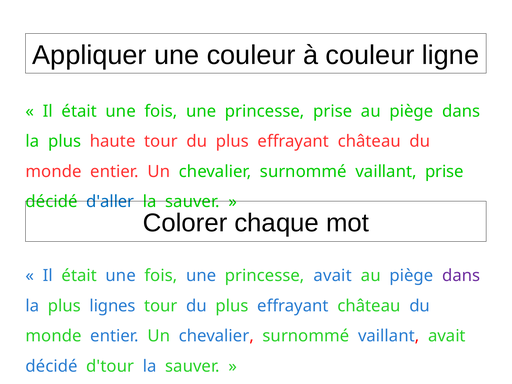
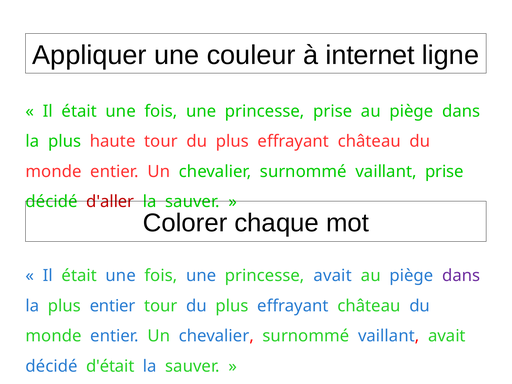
à couleur: couleur -> internet (370, 55)
d'aller colour: blue -> red (110, 202)
plus lignes: lignes -> entier (113, 306)
d'tour: d'tour -> d'était (110, 366)
